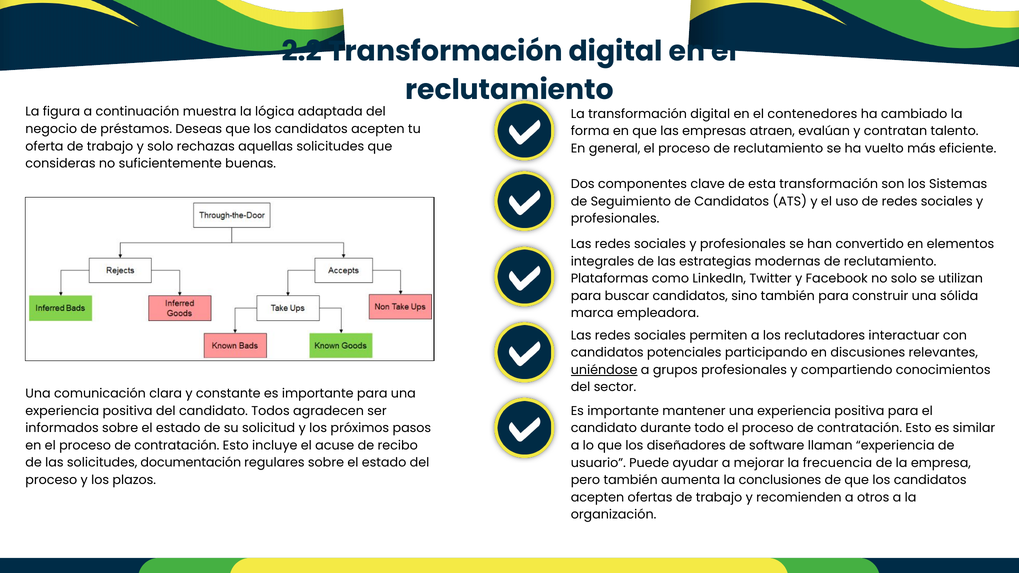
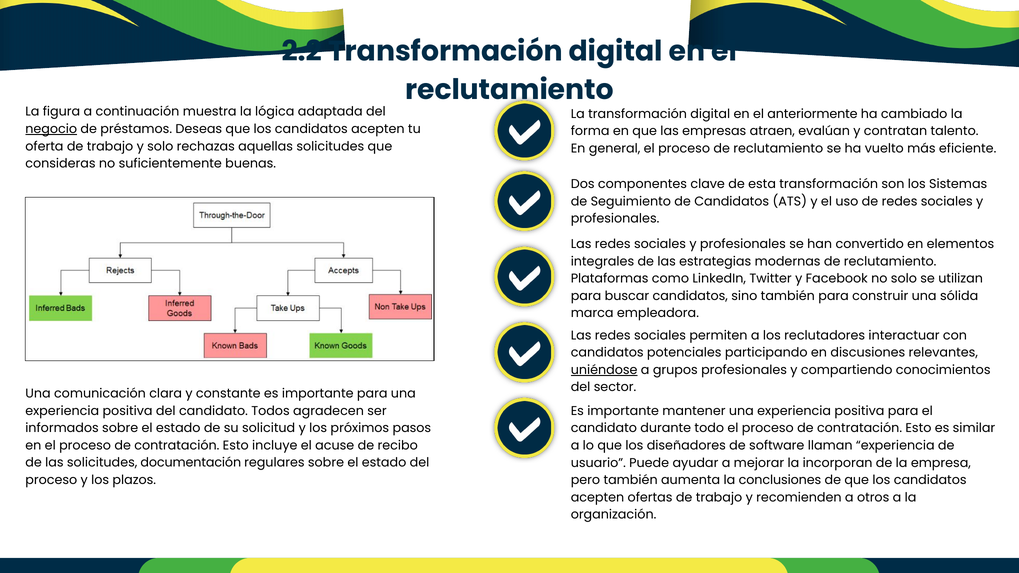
contenedores: contenedores -> anteriormente (812, 114)
negocio underline: none -> present (51, 129)
frecuencia: frecuencia -> incorporan (838, 463)
